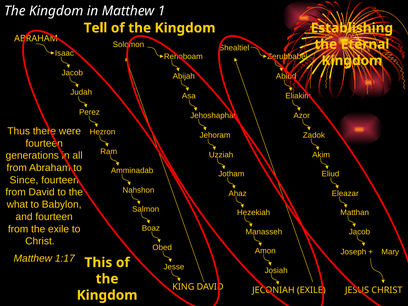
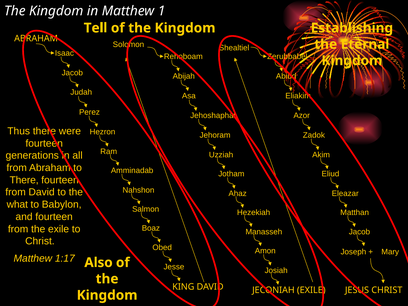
Since: Since -> There (24, 180)
This: This -> Also (99, 263)
